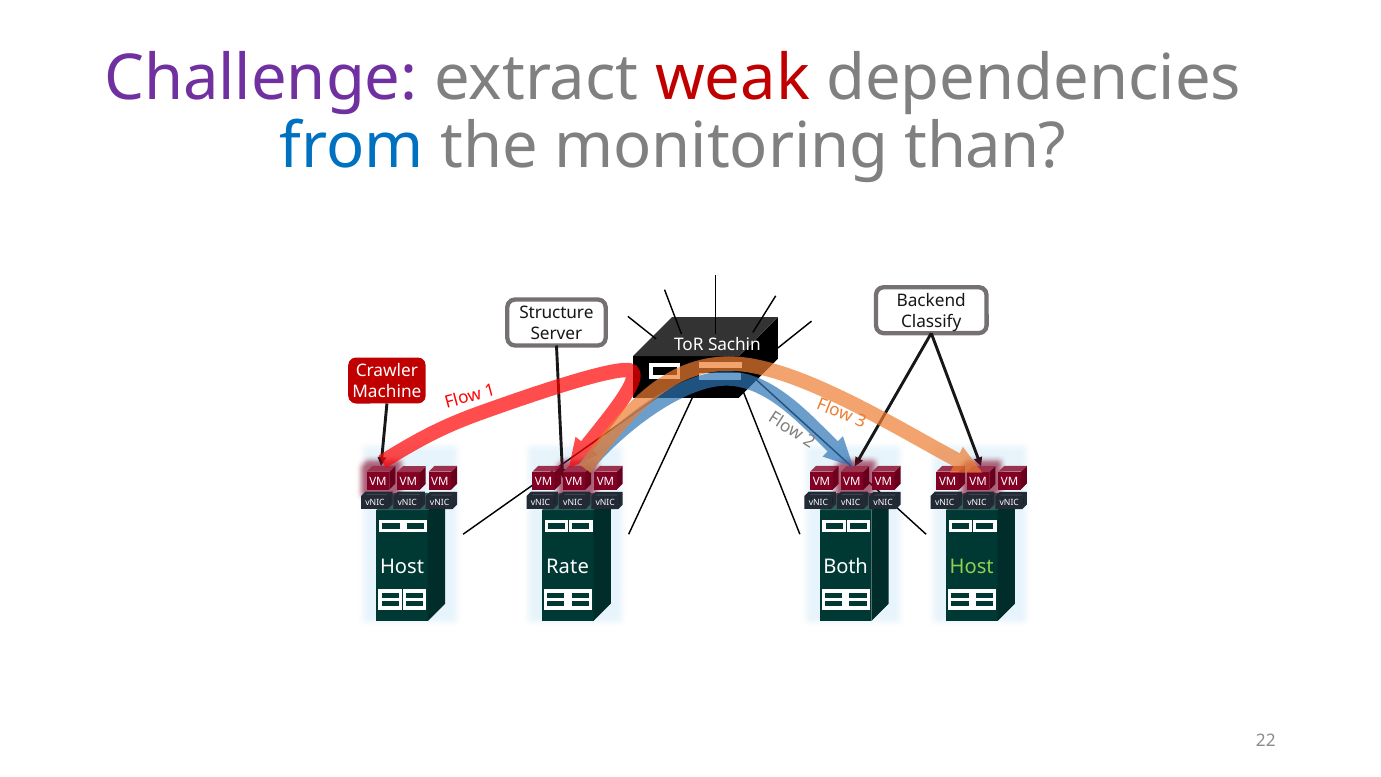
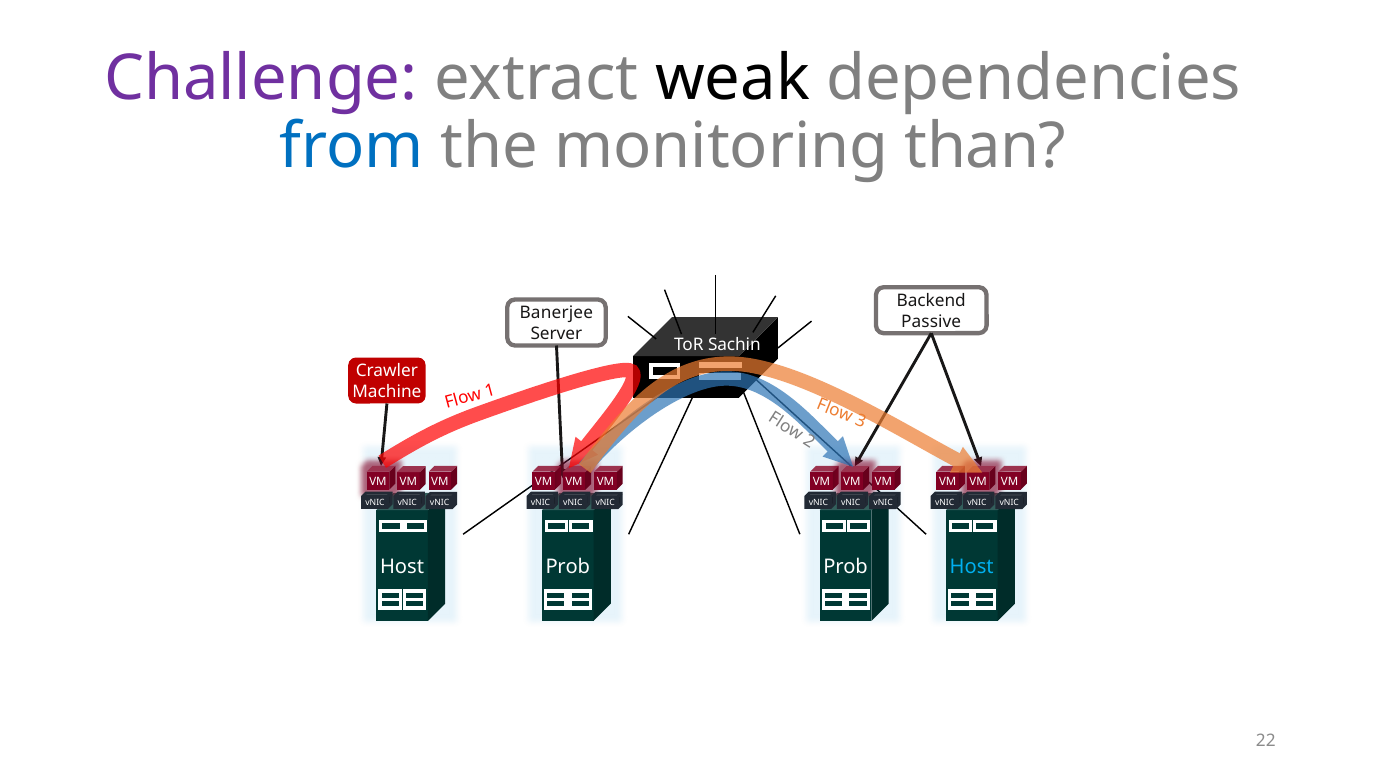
weak colour: red -> black (733, 78)
Structure: Structure -> Banerjee (556, 313)
Classify: Classify -> Passive (931, 322)
Rate: Rate -> Prob (568, 567)
Both: Both -> Prob (846, 567)
Host colour: light green -> light blue (972, 567)
